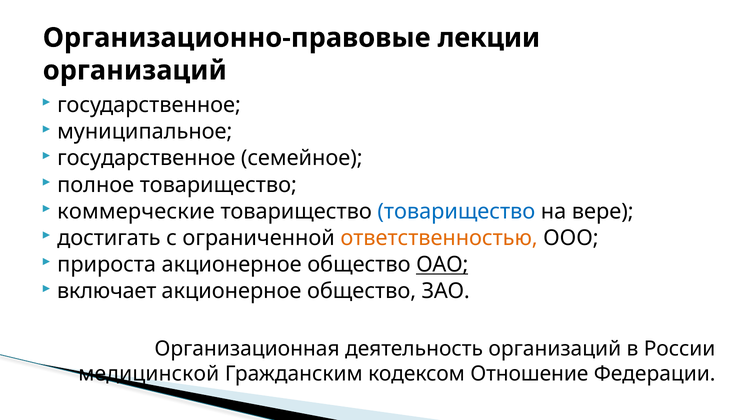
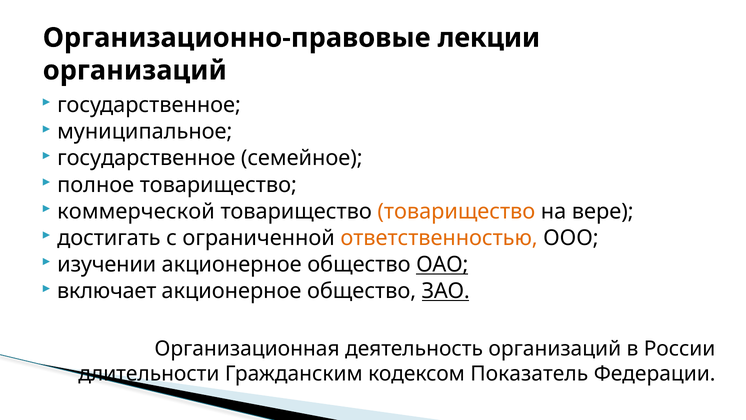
коммерческие: коммерческие -> коммерческой (136, 211)
товарищество colour: blue -> orange (456, 211)
прироста: прироста -> изучении (107, 264)
ЗАО underline: none -> present (446, 291)
медицинской: медицинской -> длительности (149, 373)
Отношение: Отношение -> Показатель (529, 373)
